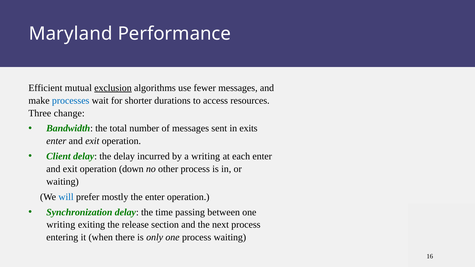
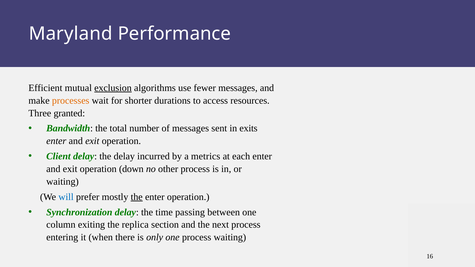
processes colour: blue -> orange (71, 101)
change: change -> granted (69, 113)
a writing: writing -> metrics (206, 157)
the underline: none -> present (137, 197)
writing: writing -> column (61, 225)
release: release -> replica (135, 225)
